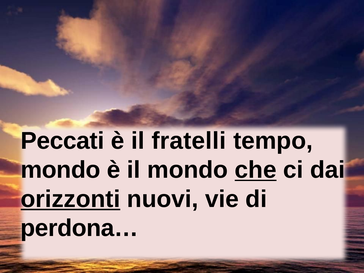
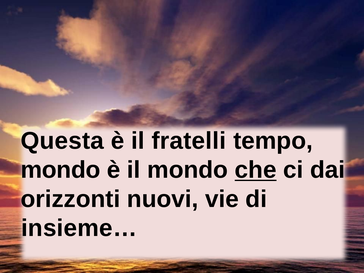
Peccati: Peccati -> Questa (62, 141)
orizzonti underline: present -> none (70, 199)
perdona…: perdona… -> insieme… (79, 228)
